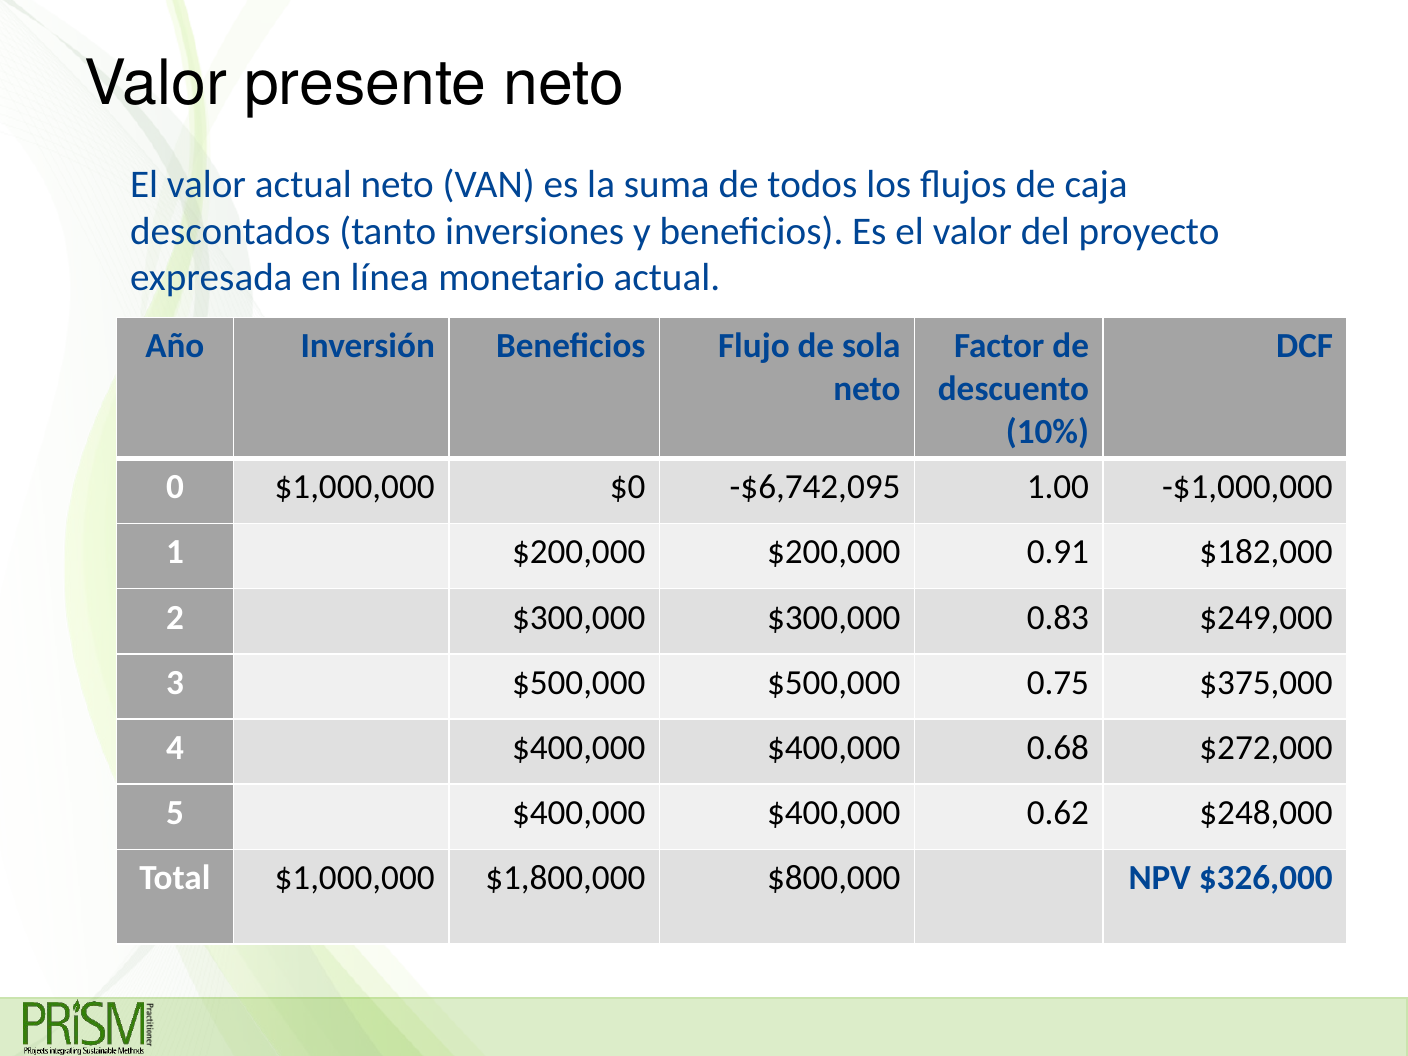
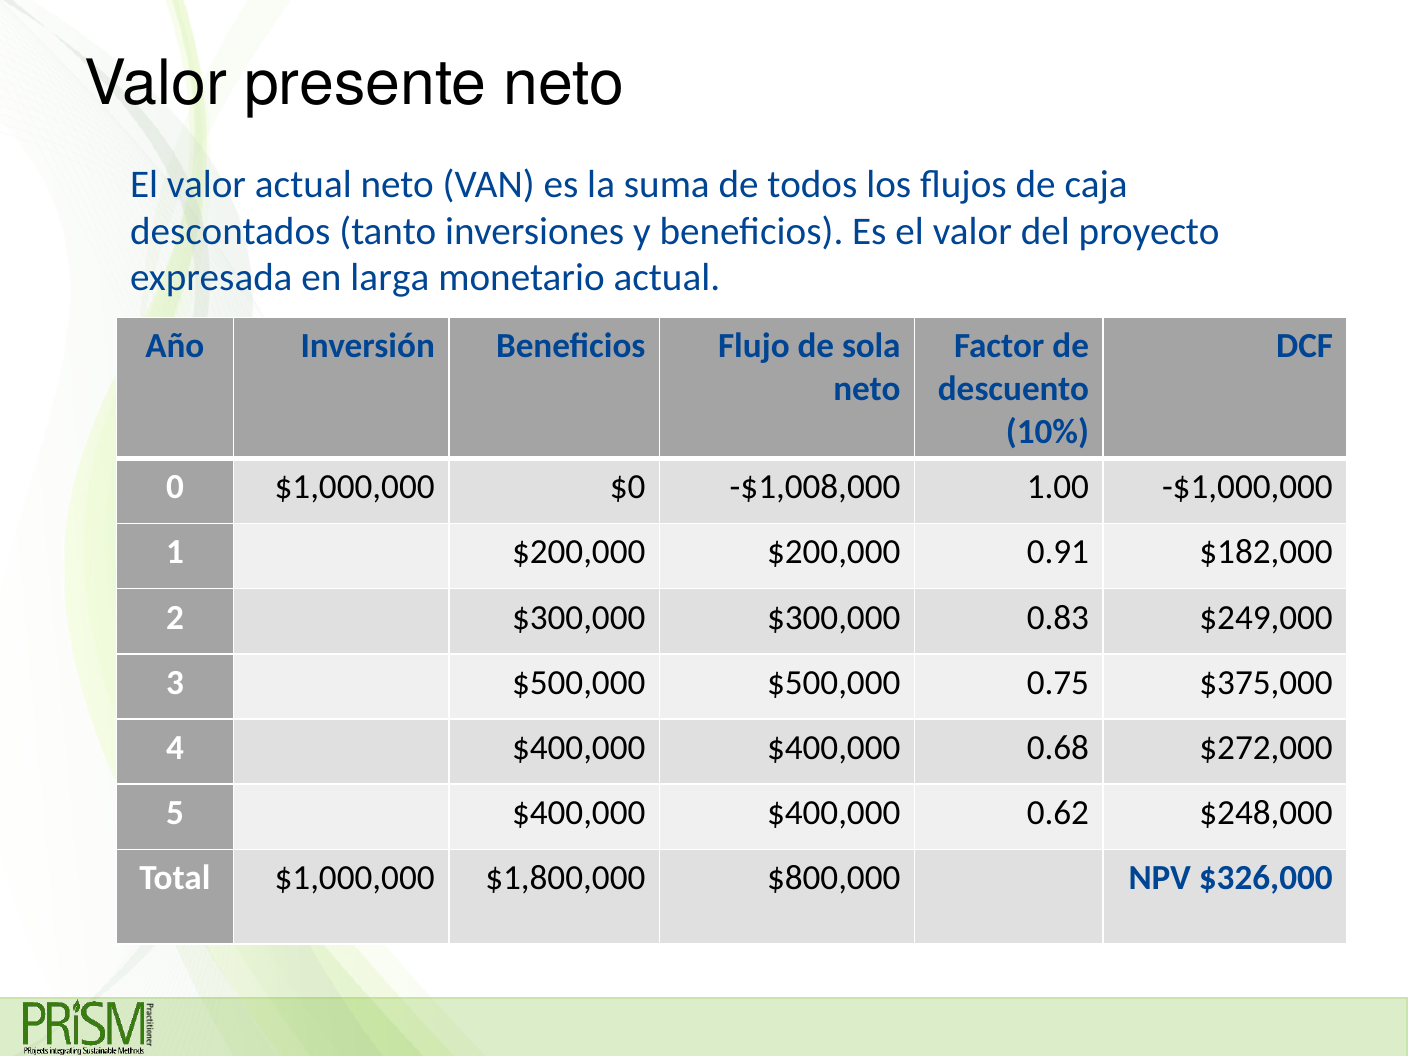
línea: línea -> larga (390, 278)
-$6,742,095: -$6,742,095 -> -$1,008,000 (815, 487)
